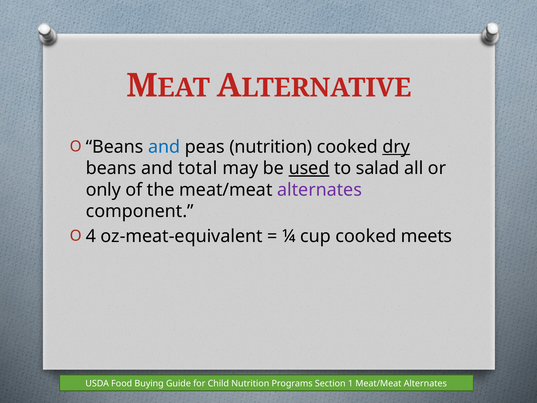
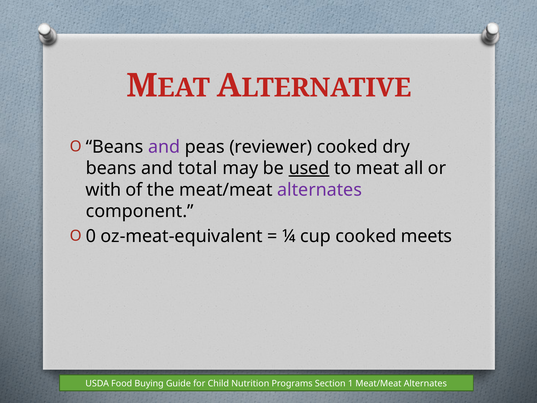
and colour: blue -> purple (164, 147)
peas nutrition: nutrition -> reviewer (271, 147)
dry underline: present -> none (396, 147)
salad: salad -> meat (378, 168)
only: only -> with (103, 190)
4: 4 -> 0 (91, 236)
